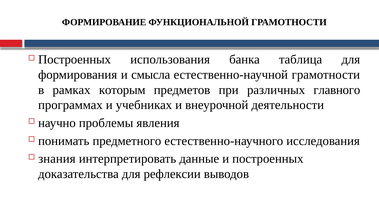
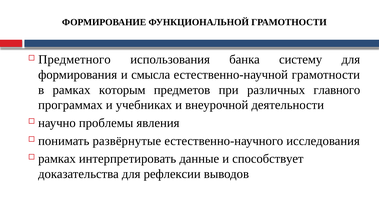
Построенных: Построенных -> Предметного (74, 60)
таблица: таблица -> систему (301, 60)
предметного: предметного -> развёрнутые (127, 141)
знания: знания -> рамках (57, 159)
и построенных: построенных -> способствует (268, 159)
